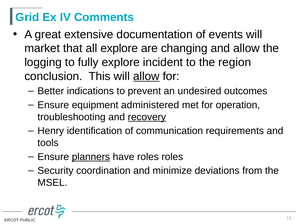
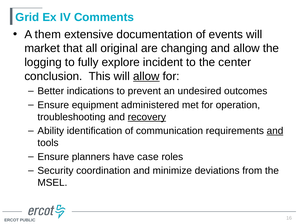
great: great -> them (48, 34)
all explore: explore -> original (119, 48)
region: region -> center (235, 62)
Henry: Henry -> Ability (51, 131)
and underline: none -> present (275, 131)
planners underline: present -> none (91, 157)
have roles: roles -> case (148, 157)
